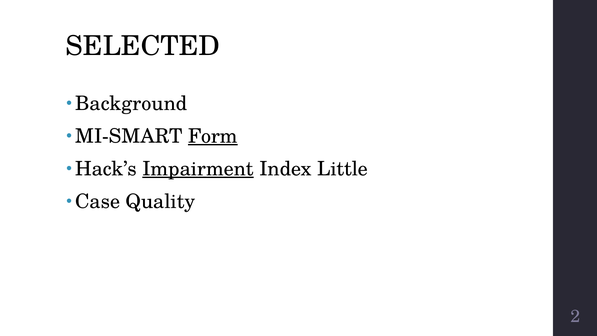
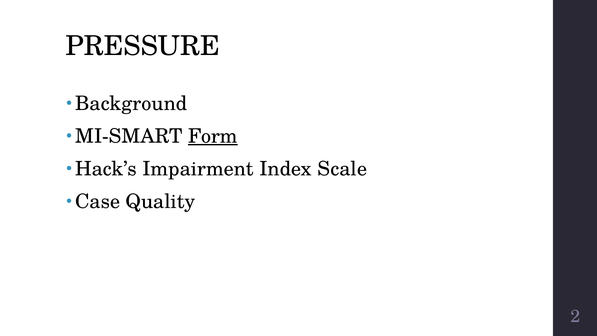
SELECTED: SELECTED -> PRESSURE (143, 46)
Impairment underline: present -> none (198, 169)
Little: Little -> Scale (342, 169)
